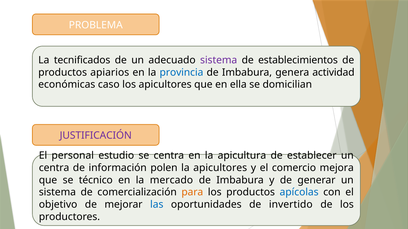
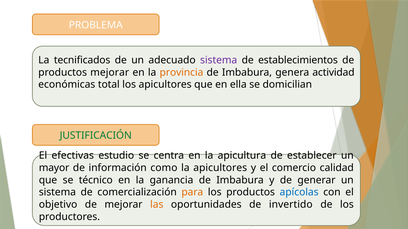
productos apiarios: apiarios -> mejorar (110, 73)
provincia colour: blue -> orange (181, 73)
caso: caso -> total (109, 85)
JUSTIFICACIÓN colour: purple -> green (96, 136)
personal: personal -> efectivas (73, 156)
centra: centra -> mayor (54, 168)
polen: polen -> como (164, 168)
mejora: mejora -> calidad (337, 168)
mercado: mercado -> ganancia (172, 180)
las colour: blue -> orange (157, 205)
